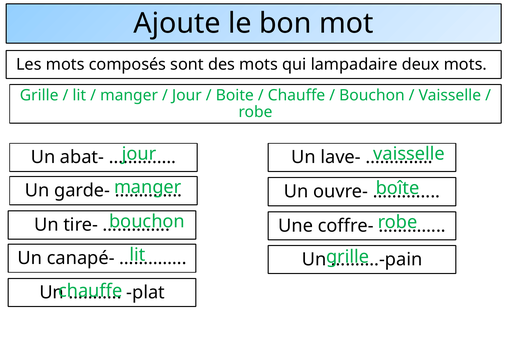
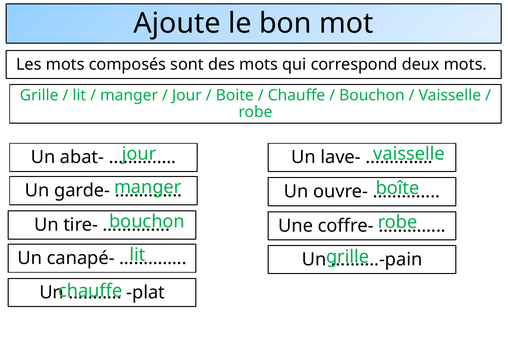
lampadaire: lampadaire -> correspond (354, 64)
